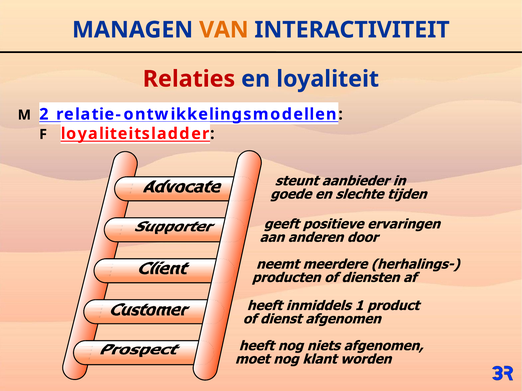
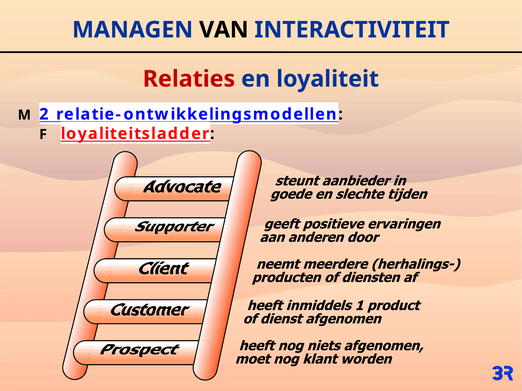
VAN colour: orange -> black (224, 30)
